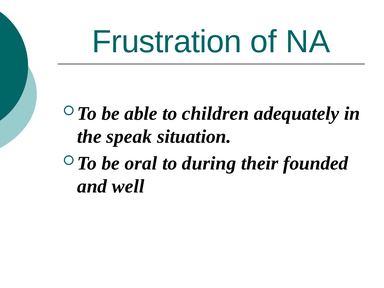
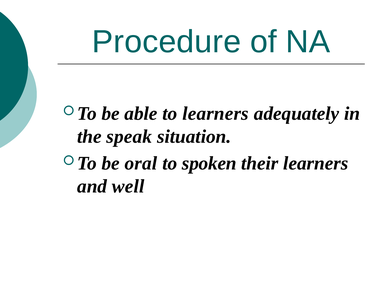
Frustration: Frustration -> Procedure (167, 42)
to children: children -> learners (215, 113)
during: during -> spoken (209, 163)
their founded: founded -> learners (316, 163)
